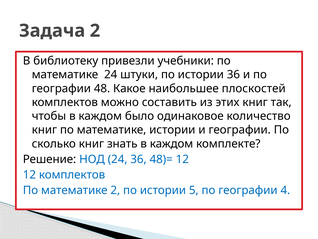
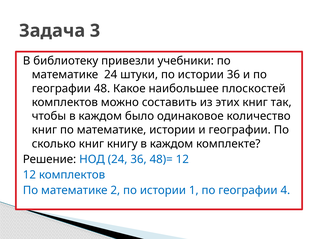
Задача 2: 2 -> 3 (95, 31)
знать: знать -> книгу (122, 143)
5: 5 -> 1 (194, 190)
